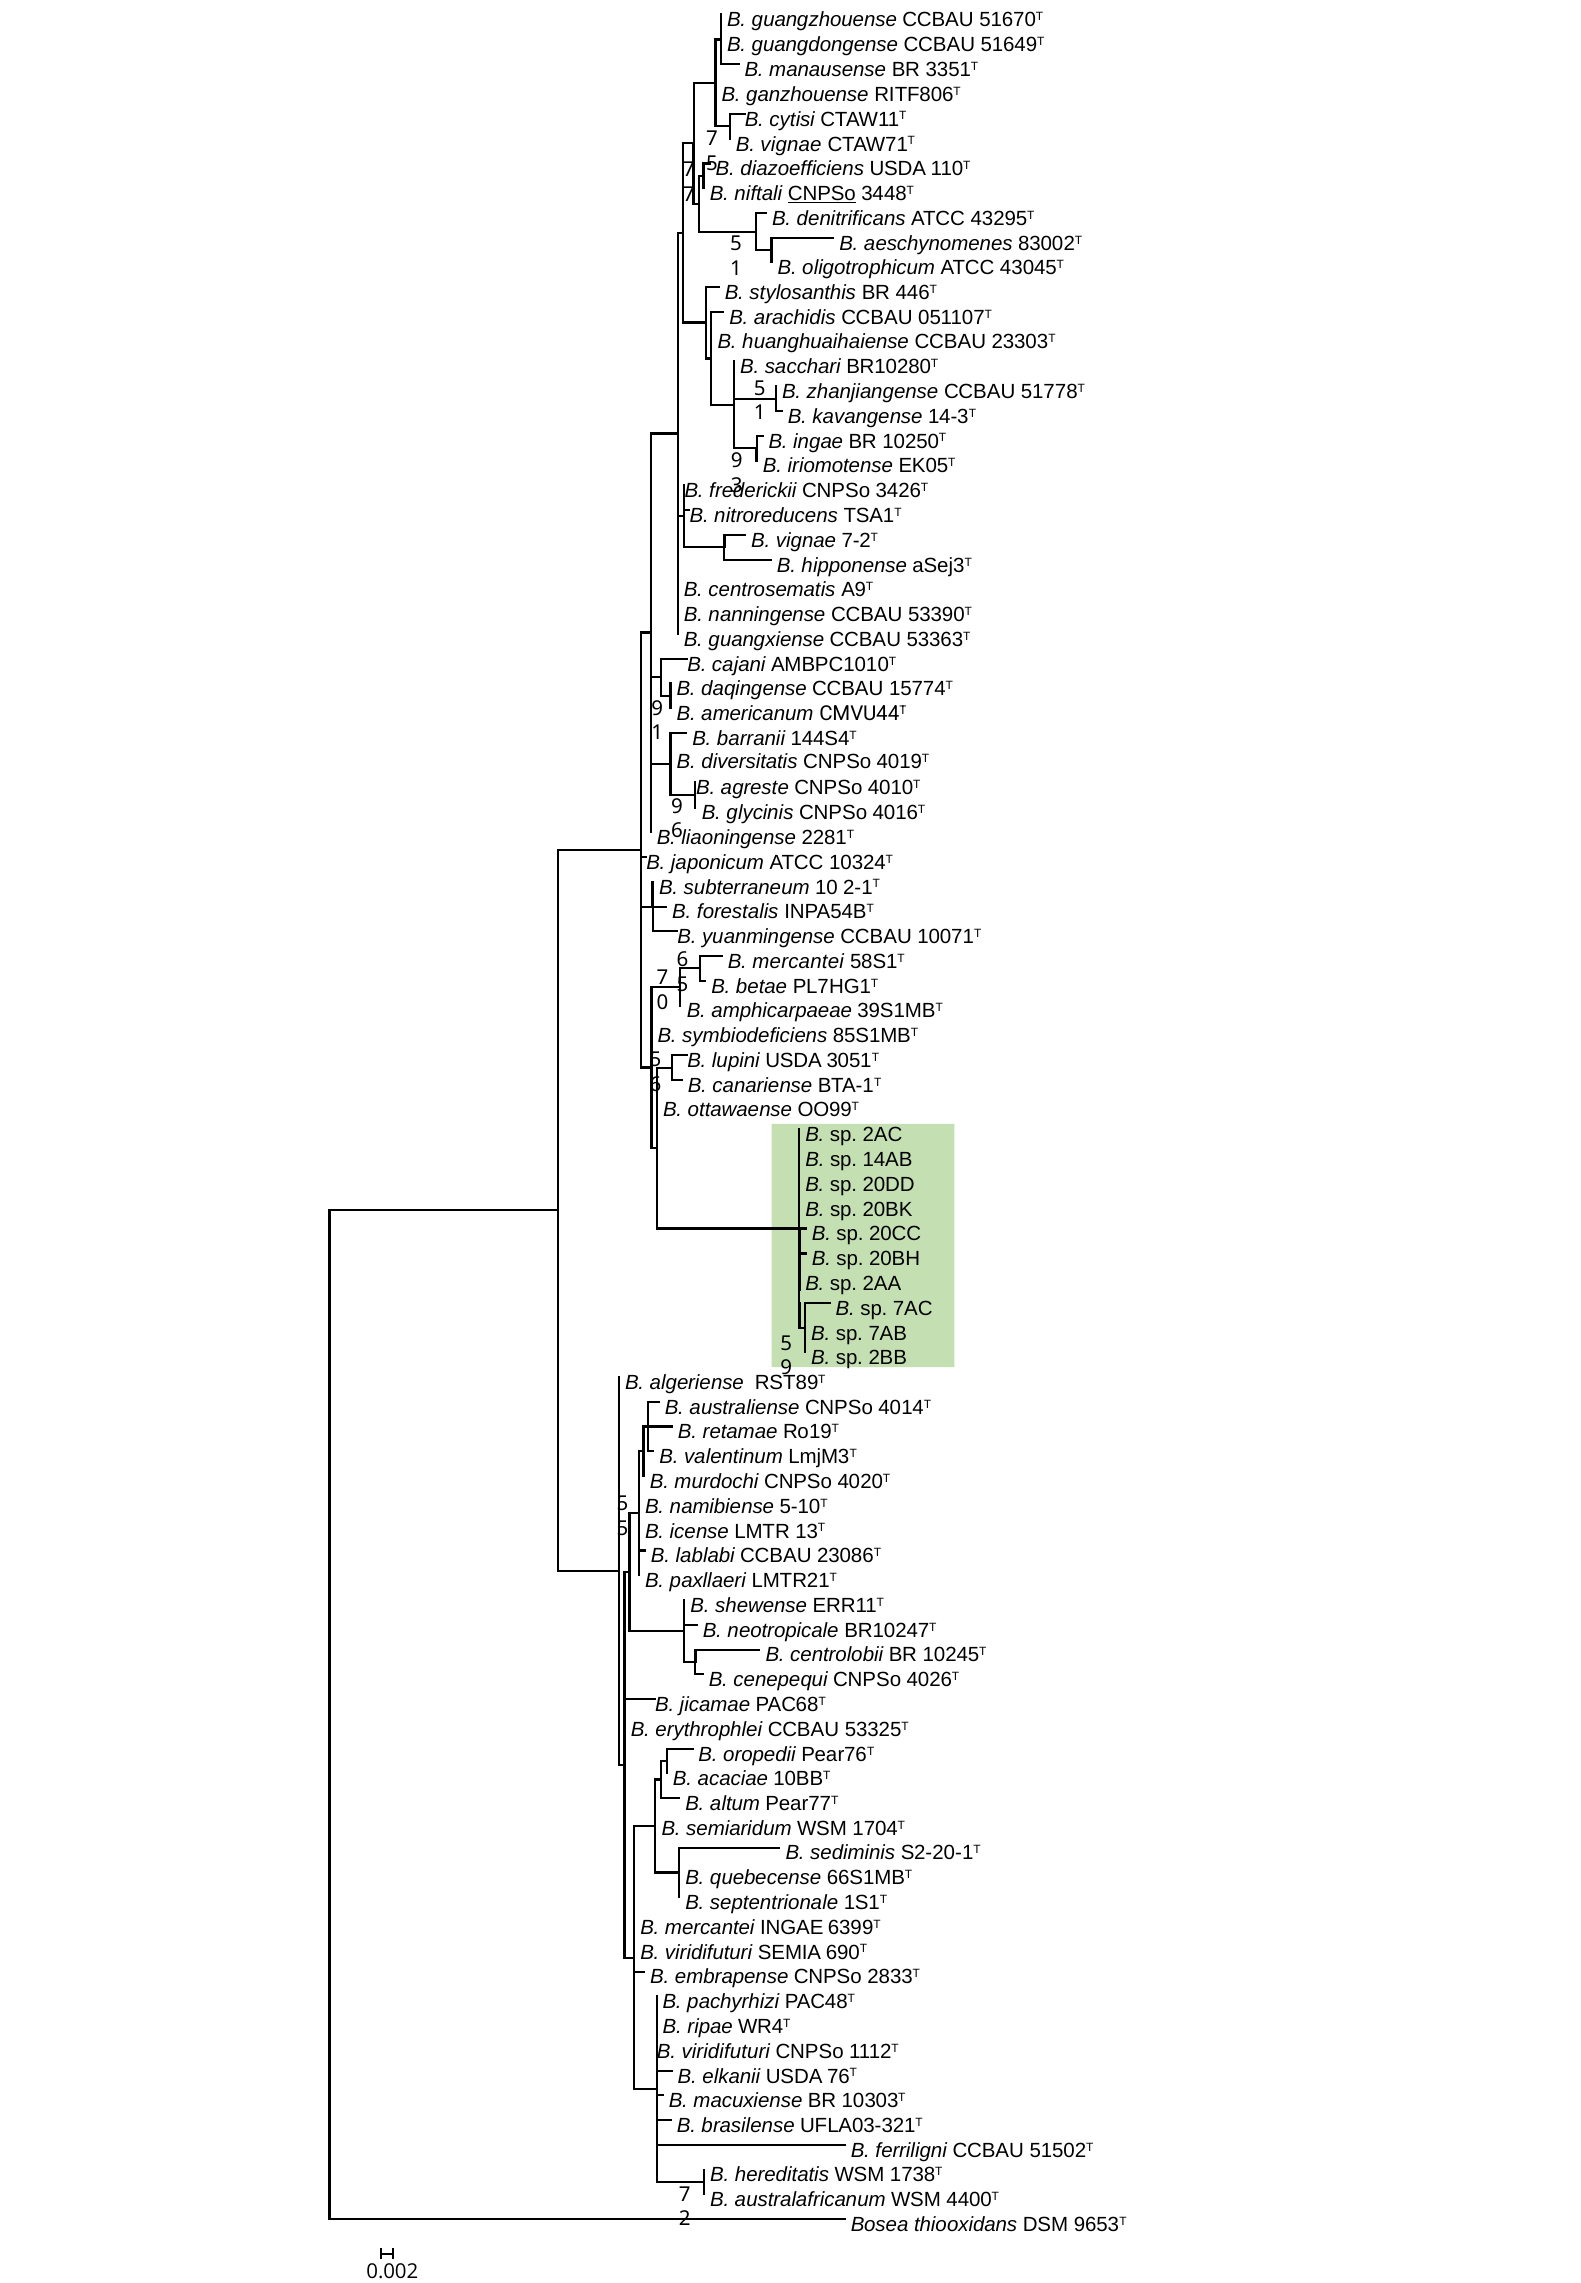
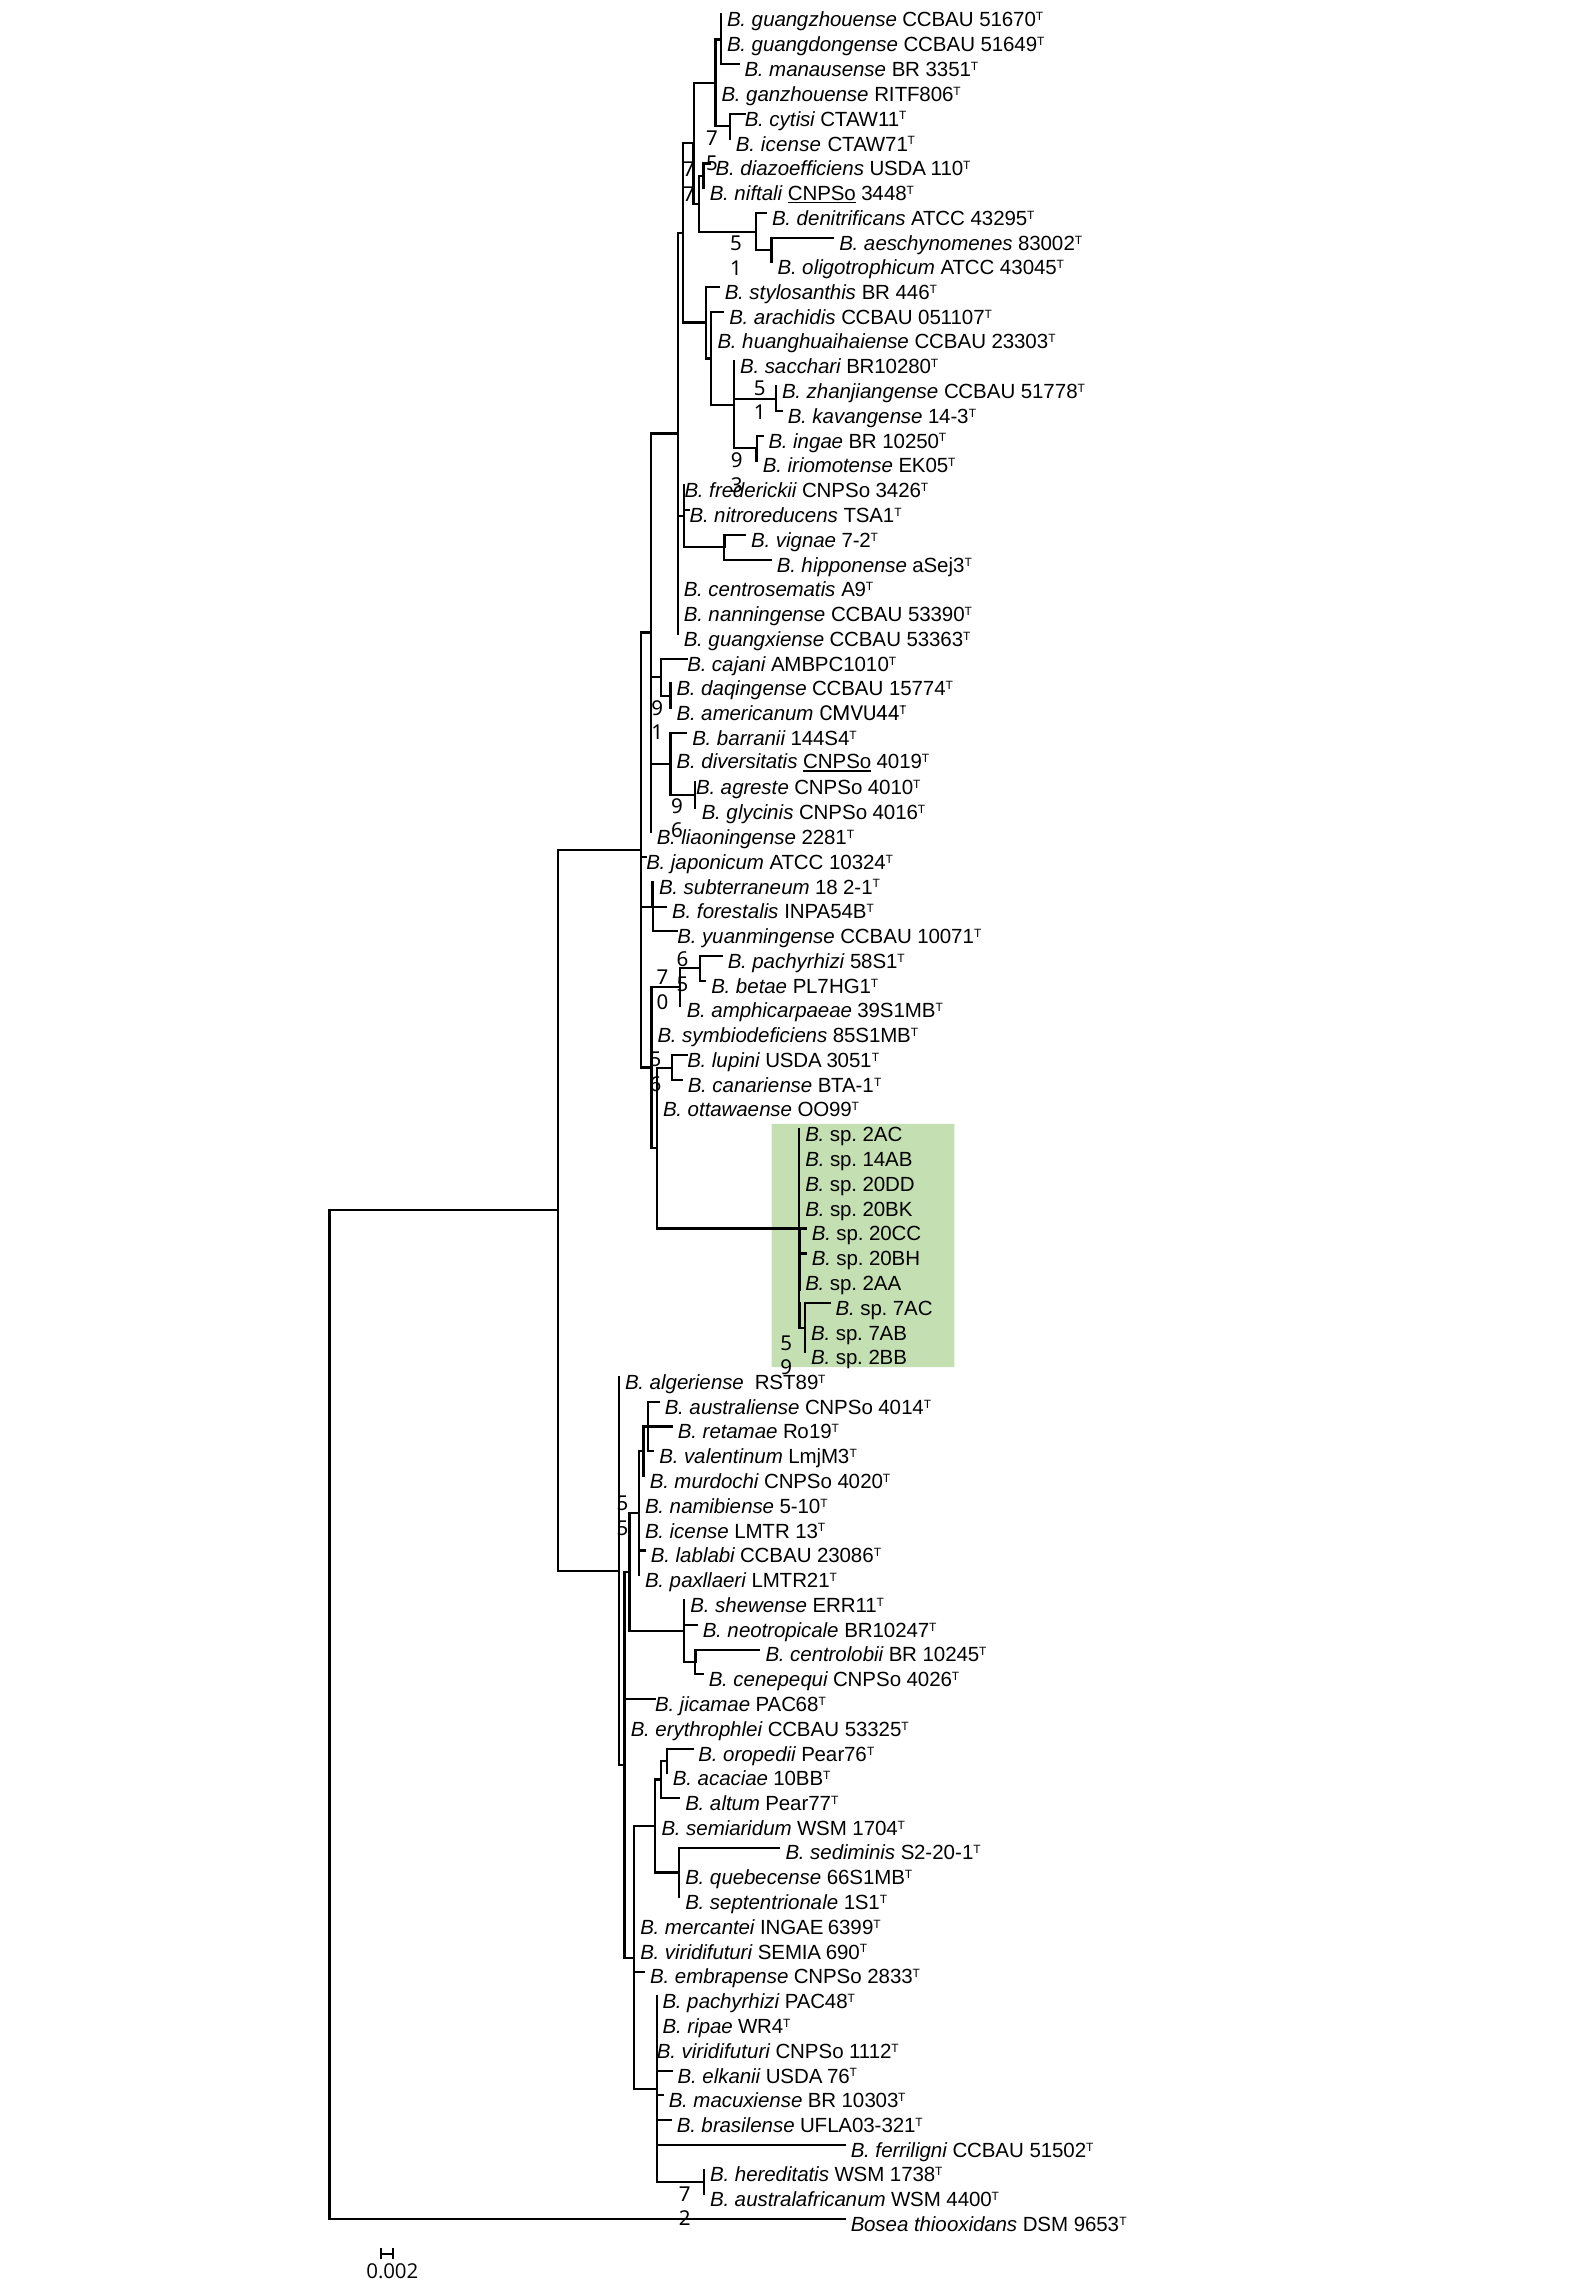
vignae: vignae -> icense (791, 144)
CNPSo underline: none -> present (837, 762)
10: 10 -> 18 (826, 888)
mercantei: mercantei -> pachyrhizi (798, 962)
